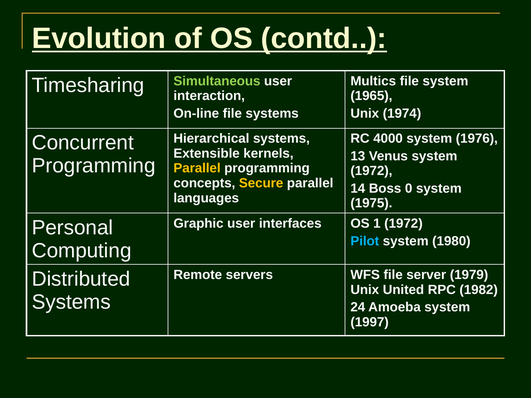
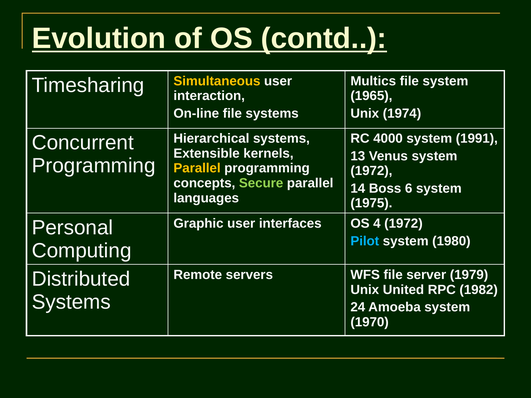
Simultaneous colour: light green -> yellow (217, 81)
1976: 1976 -> 1991 (477, 139)
Secure colour: yellow -> light green (261, 183)
0: 0 -> 6 (409, 189)
1: 1 -> 4 (377, 224)
1997: 1997 -> 1970 (370, 322)
